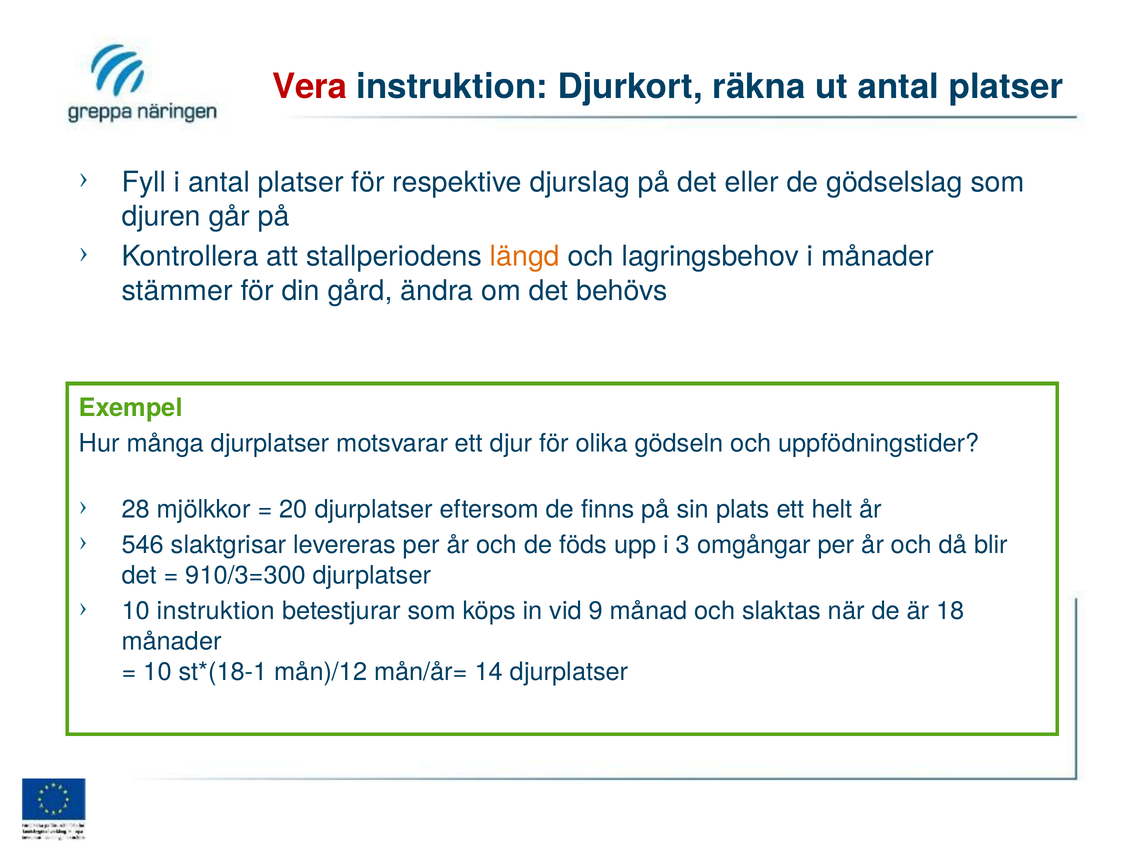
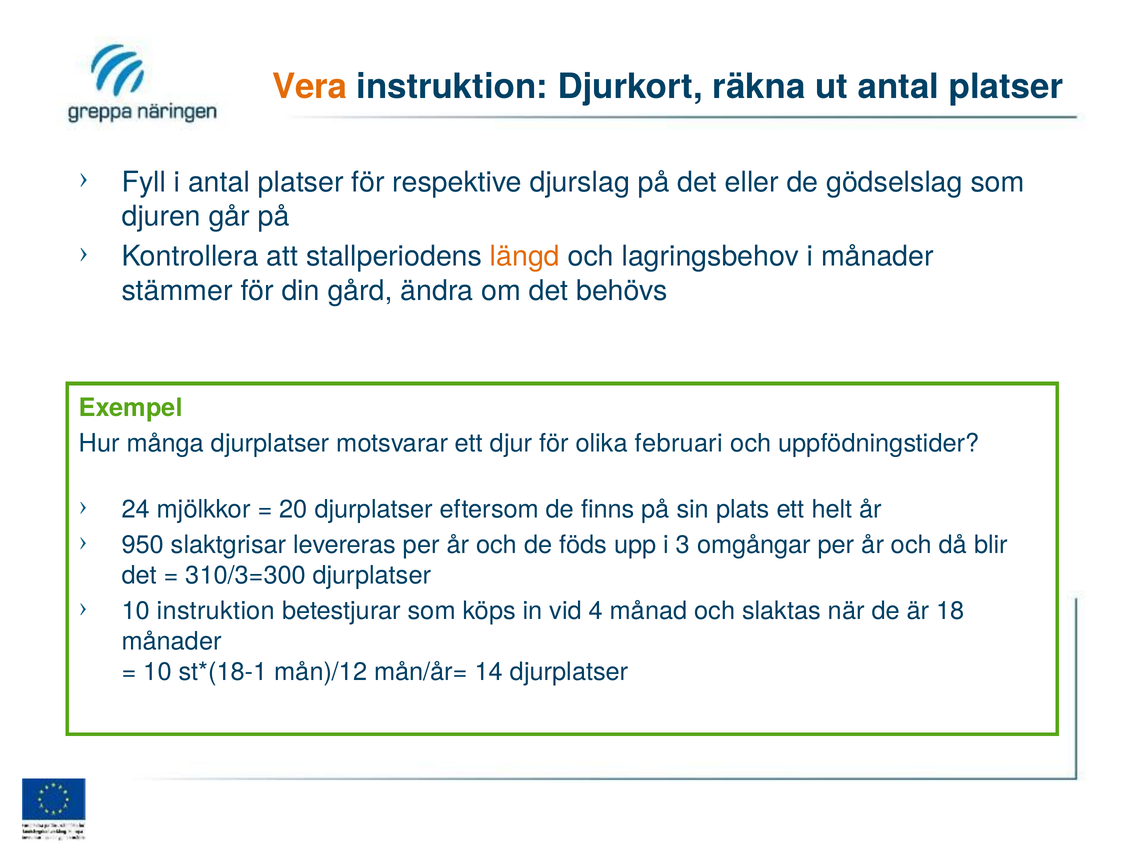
Vera colour: red -> orange (310, 87)
gödseln: gödseln -> februari (679, 444)
28: 28 -> 24 (136, 510)
546: 546 -> 950 (143, 545)
910/3=300: 910/3=300 -> 310/3=300 (246, 576)
9: 9 -> 4 (596, 611)
